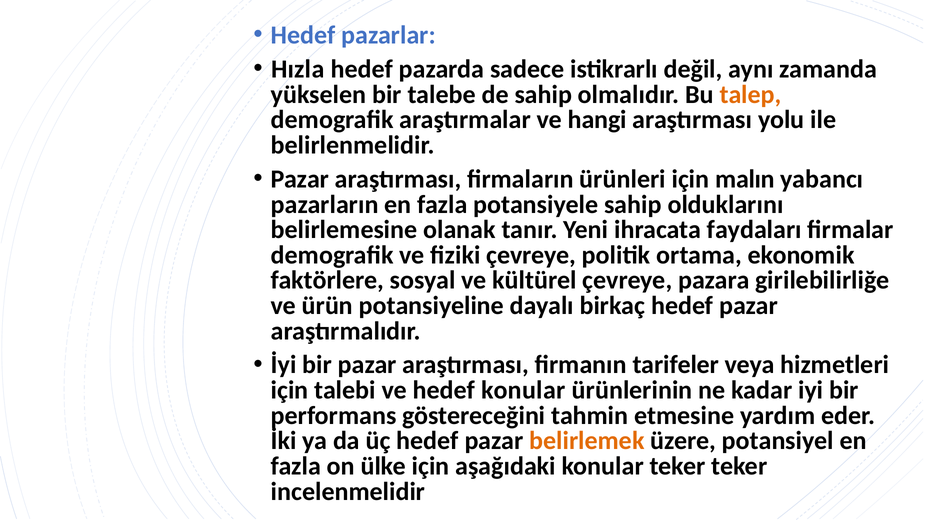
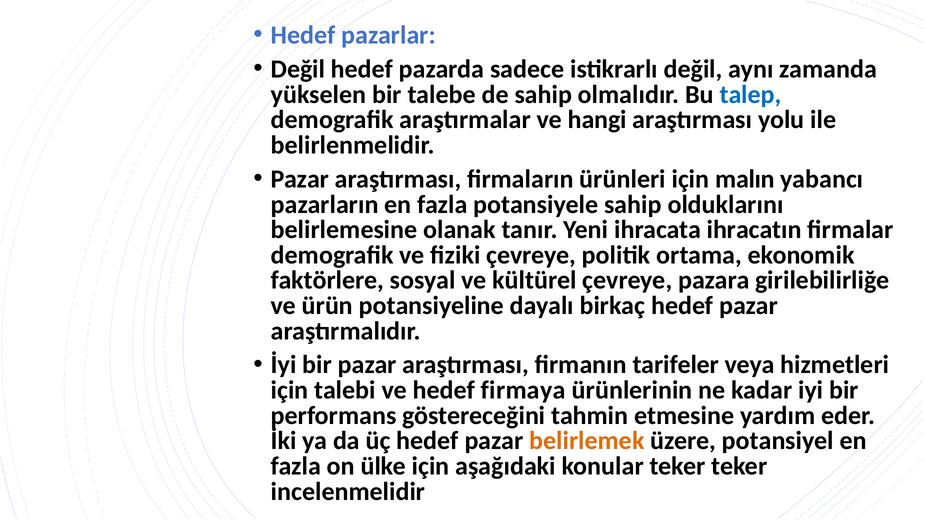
Hızla: Hızla -> Değil (298, 69)
talep colour: orange -> blue (751, 95)
faydaları: faydaları -> ihracatın (754, 230)
hedef konular: konular -> firmaya (523, 390)
